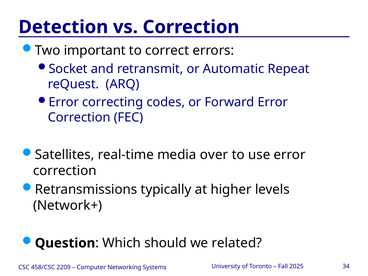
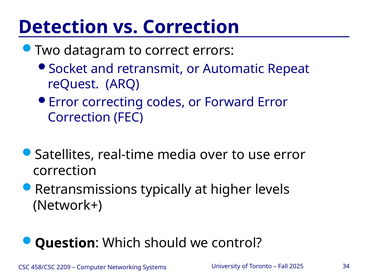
important: important -> datagram (95, 51)
related: related -> control (237, 243)
